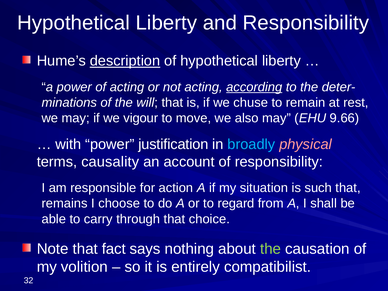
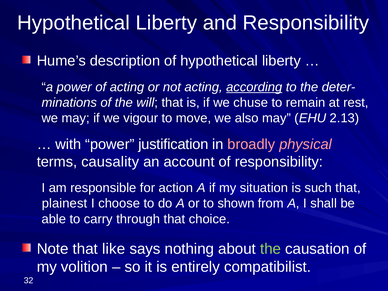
description underline: present -> none (125, 61)
9.66: 9.66 -> 2.13 (344, 118)
broadly colour: light blue -> pink (251, 144)
remains: remains -> plainest (65, 203)
regard: regard -> shown (236, 203)
fact: fact -> like (114, 249)
